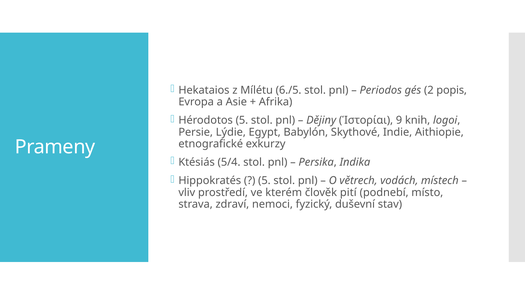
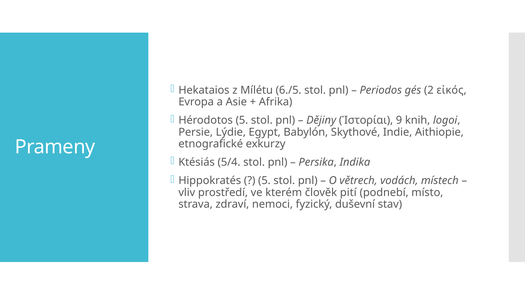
popis: popis -> εἰκός (452, 90)
